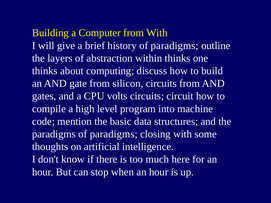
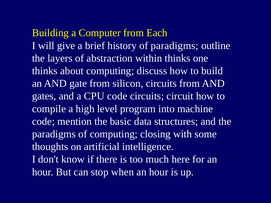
from With: With -> Each (157, 33)
CPU volts: volts -> code (117, 96)
paradigms of paradigms: paradigms -> computing (114, 134)
